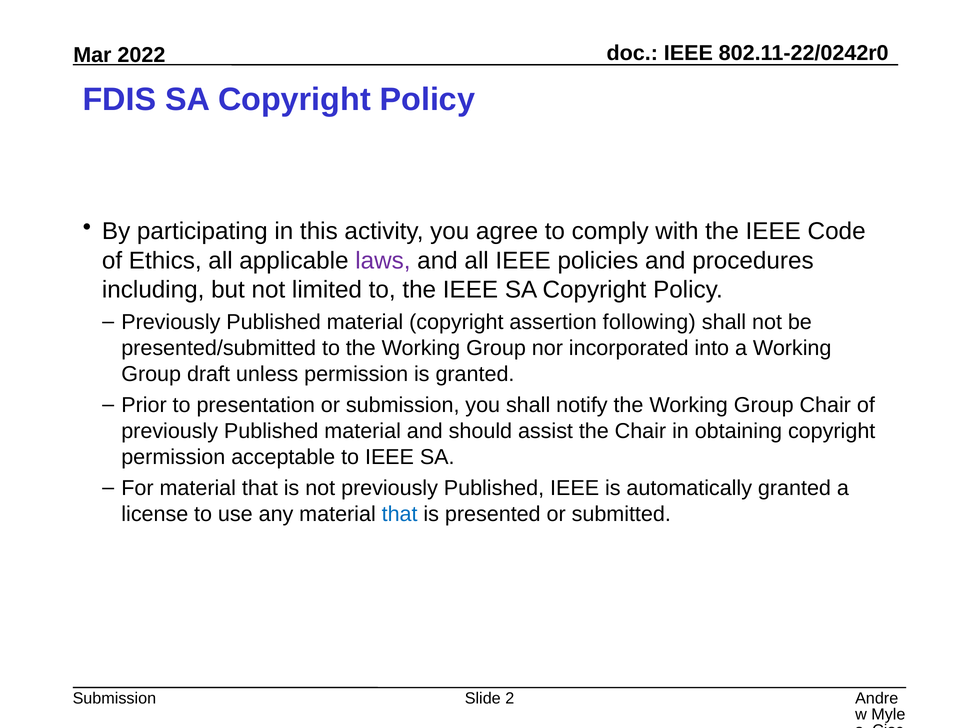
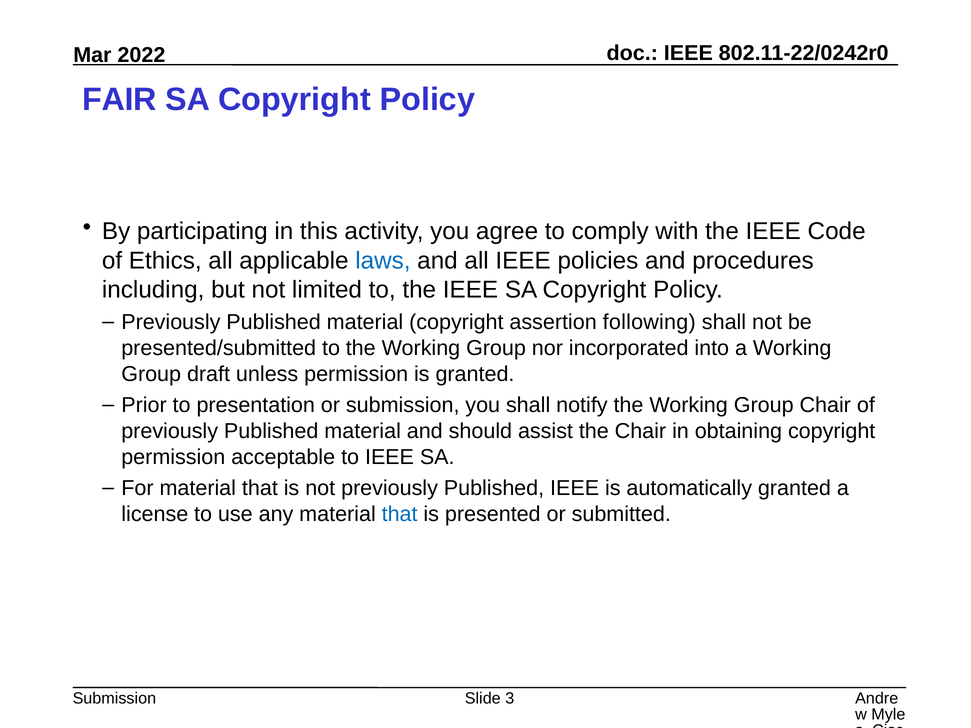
FDIS: FDIS -> FAIR (120, 99)
laws colour: purple -> blue (383, 261)
2: 2 -> 3 (510, 698)
